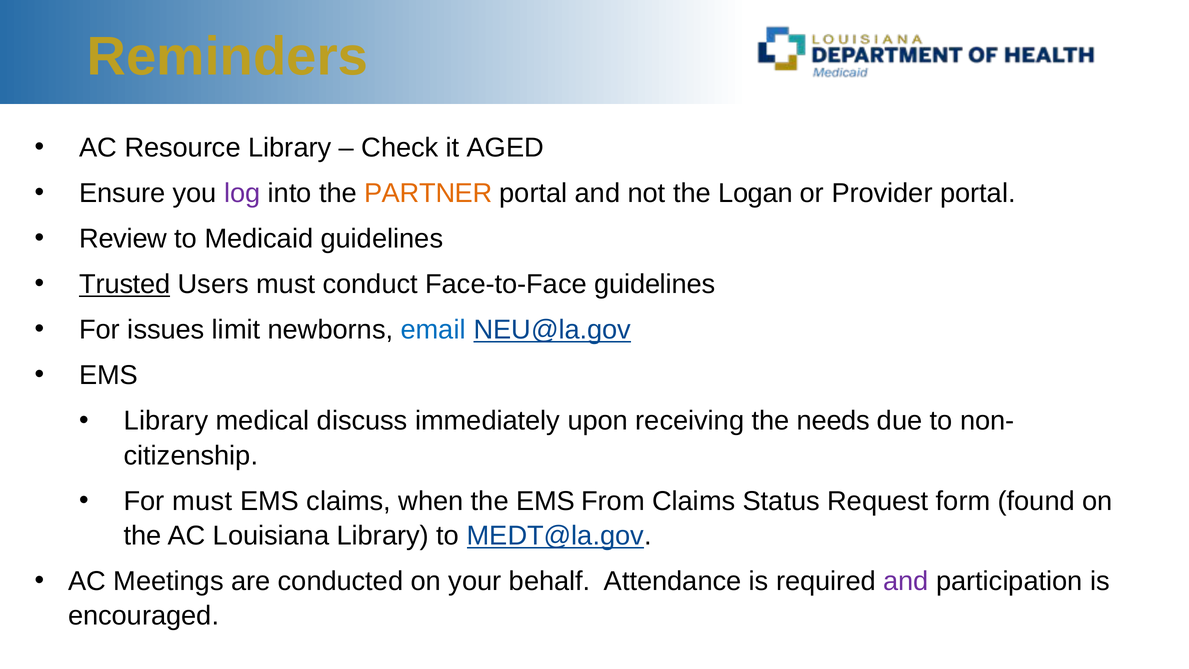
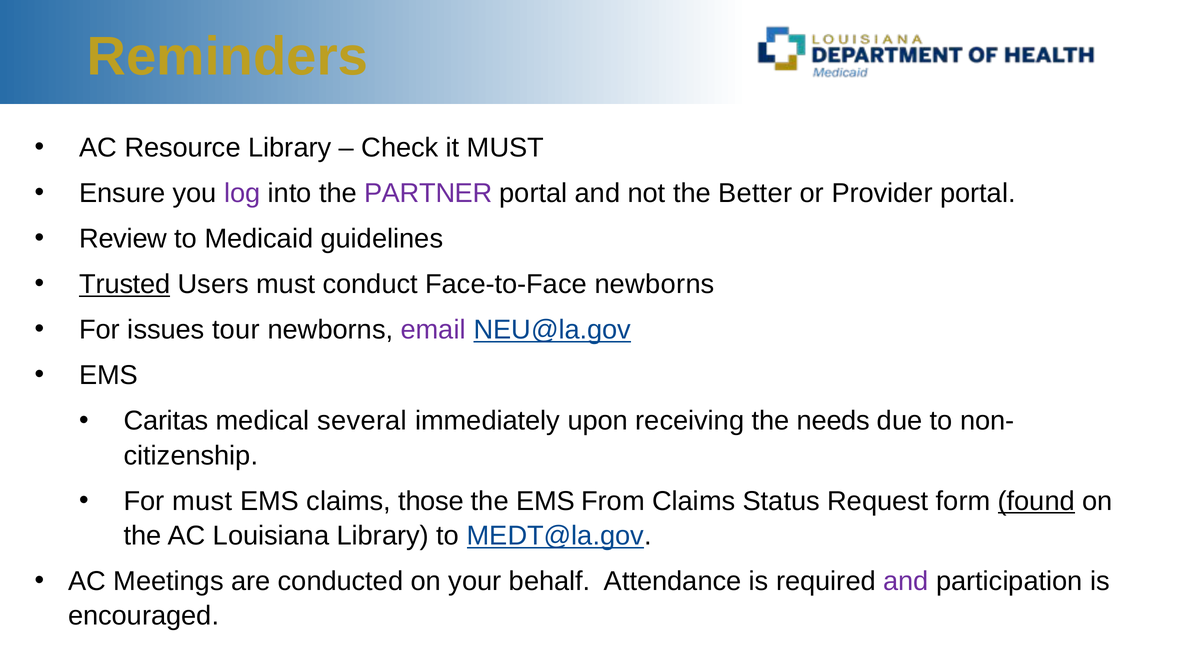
it AGED: AGED -> MUST (505, 148)
PARTNER colour: orange -> purple (428, 193)
Logan: Logan -> Better (755, 193)
Face-to-Face guidelines: guidelines -> newborns (655, 284)
limit: limit -> tour (236, 330)
email colour: blue -> purple (433, 330)
Library: Library -> Caritas (166, 421)
discuss: discuss -> several (362, 421)
when: when -> those (431, 501)
found underline: none -> present (1036, 501)
